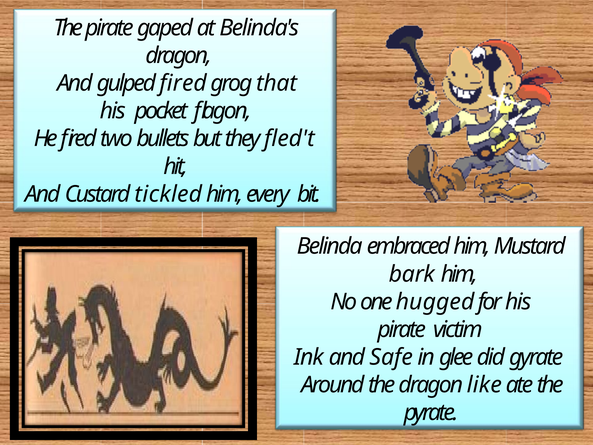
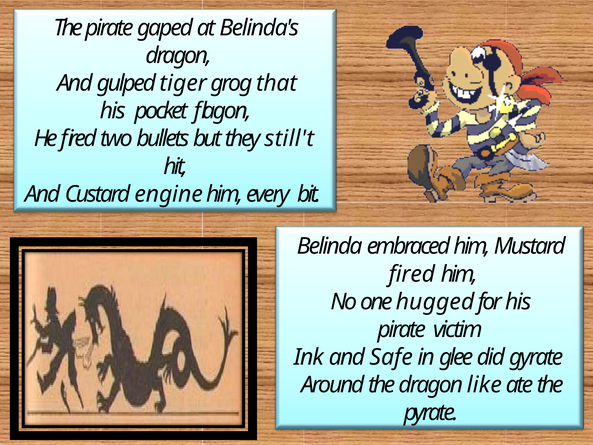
gulped fired: fired -> tiger (183, 83)
fled't: fled't -> still't (289, 139)
tickled: tickled -> engine (169, 194)
bark: bark -> fired (412, 274)
